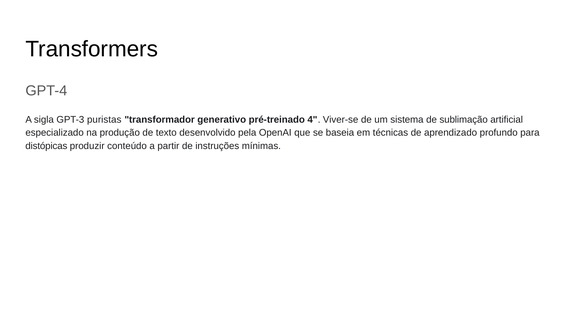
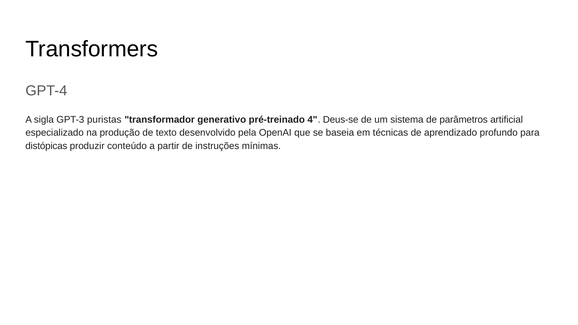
Viver-se: Viver-se -> Deus-se (341, 120)
sublimação: sublimação -> parâmetros (464, 120)
